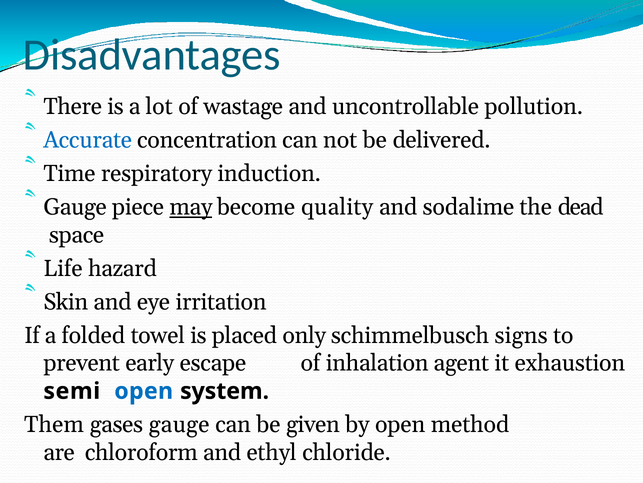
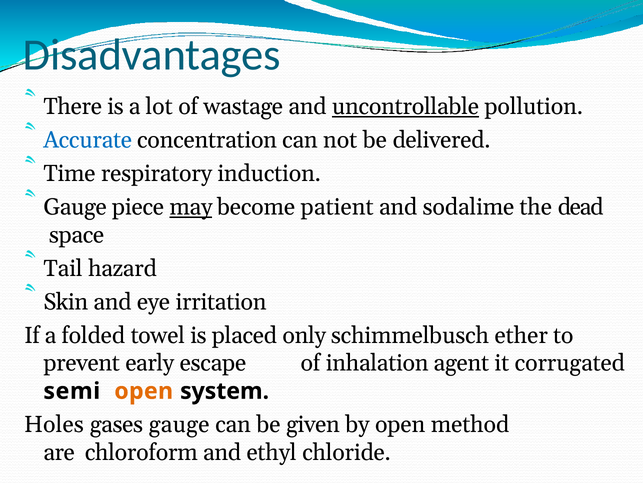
uncontrollable underline: none -> present (405, 107)
quality: quality -> patient (337, 207)
Life: Life -> Tail (63, 268)
signs: signs -> ether (521, 335)
exhaustion: exhaustion -> corrugated (570, 363)
open colour: blue -> orange (144, 391)
Them: Them -> Holes (54, 424)
